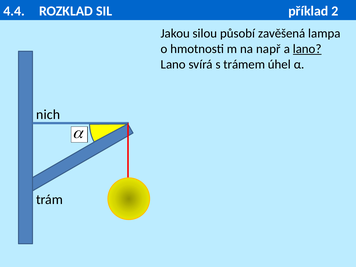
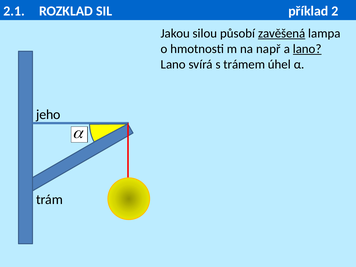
4.4: 4.4 -> 2.1 (14, 11)
zavěšená underline: none -> present (282, 33)
nich: nich -> jeho (48, 115)
